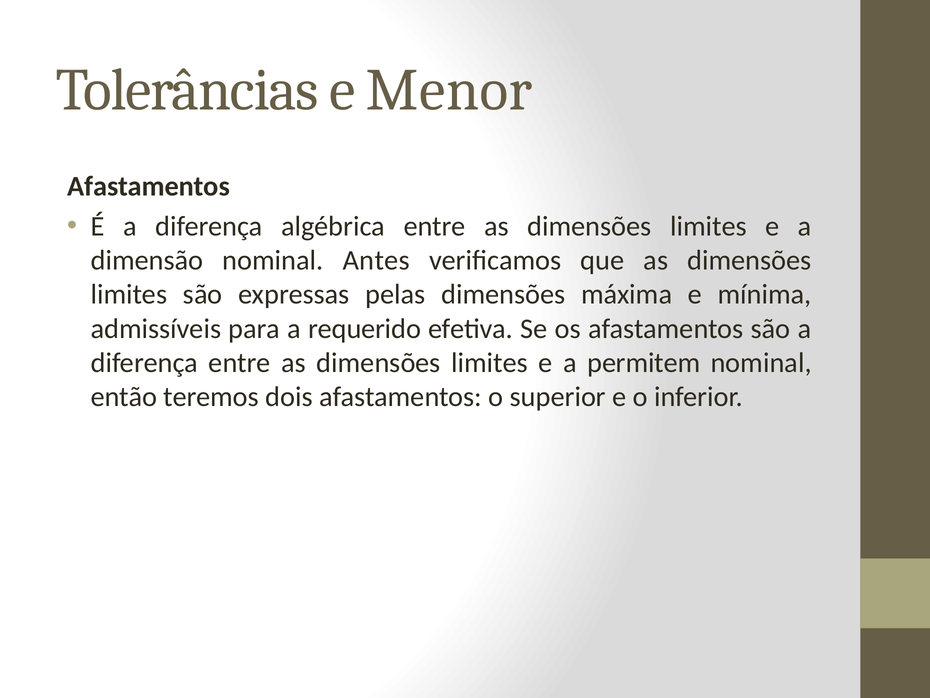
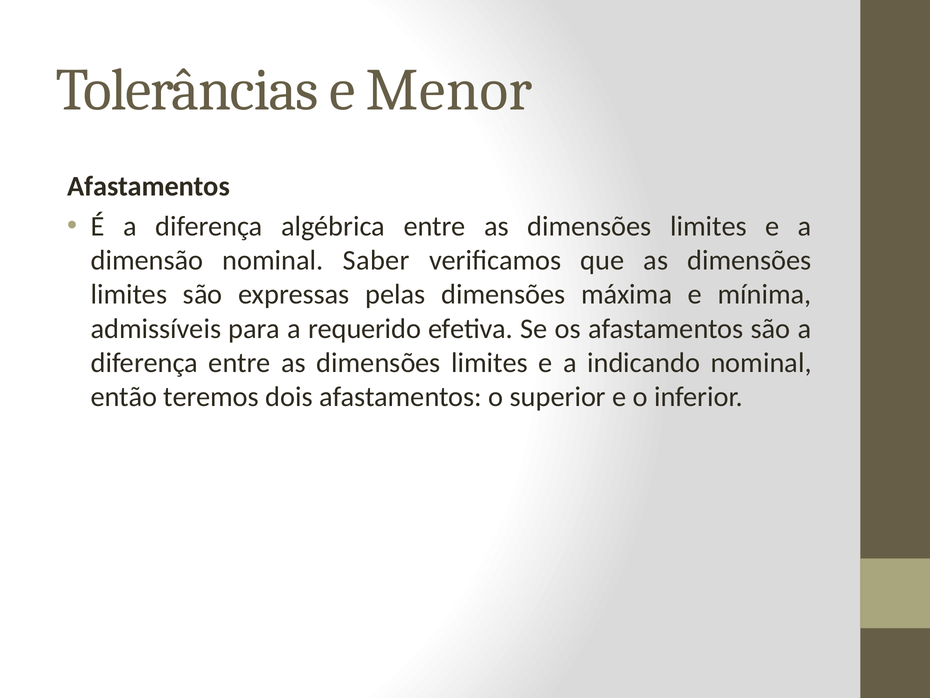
Antes: Antes -> Saber (376, 260)
permitem: permitem -> indicando (644, 363)
